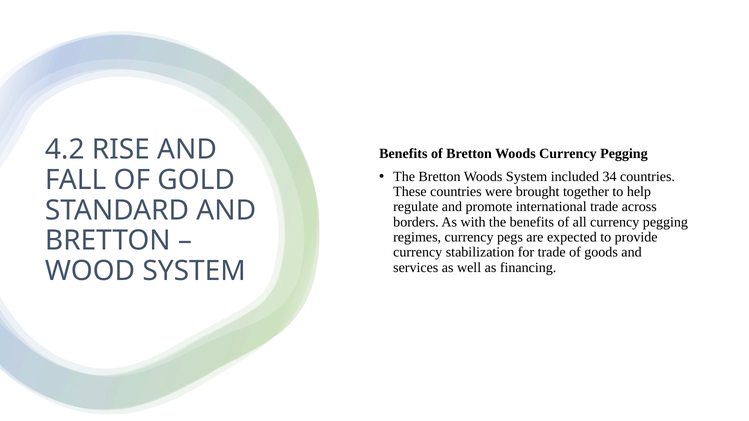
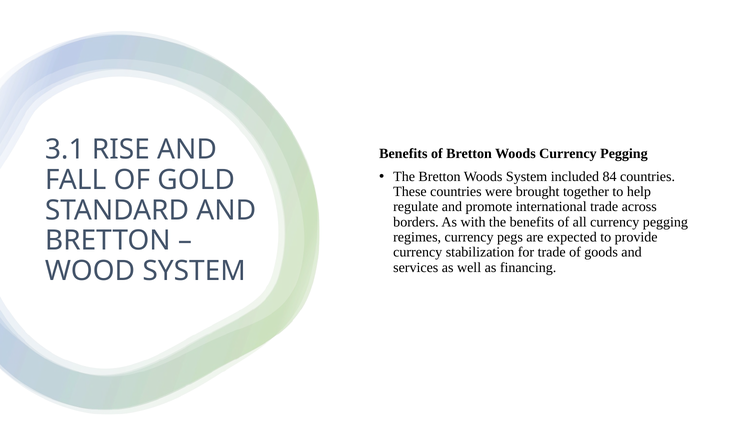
4.2: 4.2 -> 3.1 (65, 150)
34: 34 -> 84 (610, 177)
